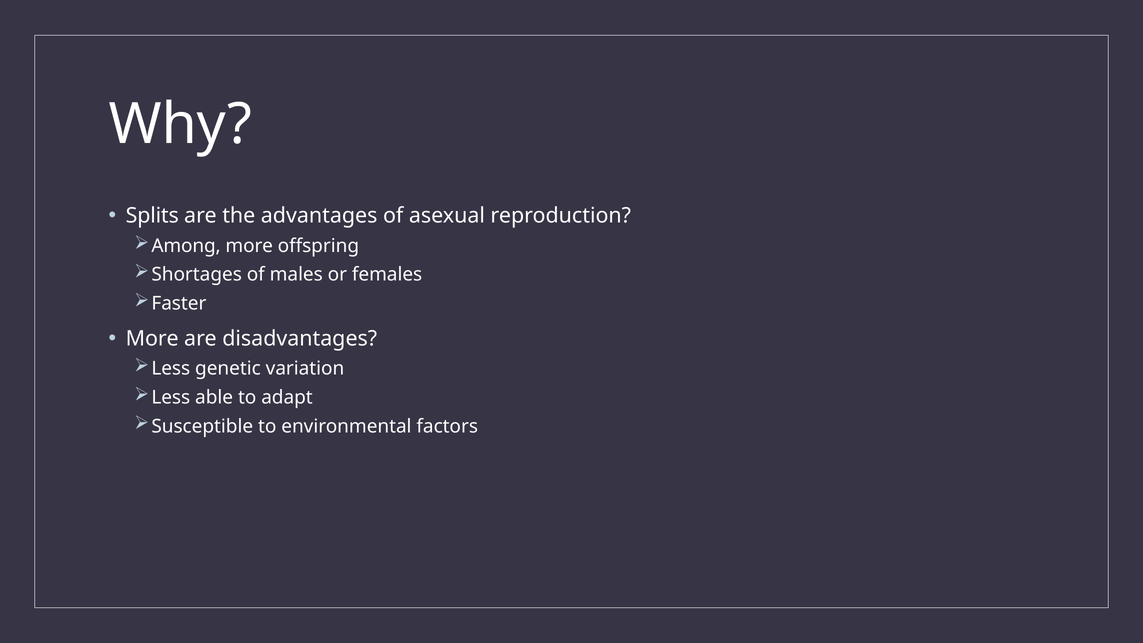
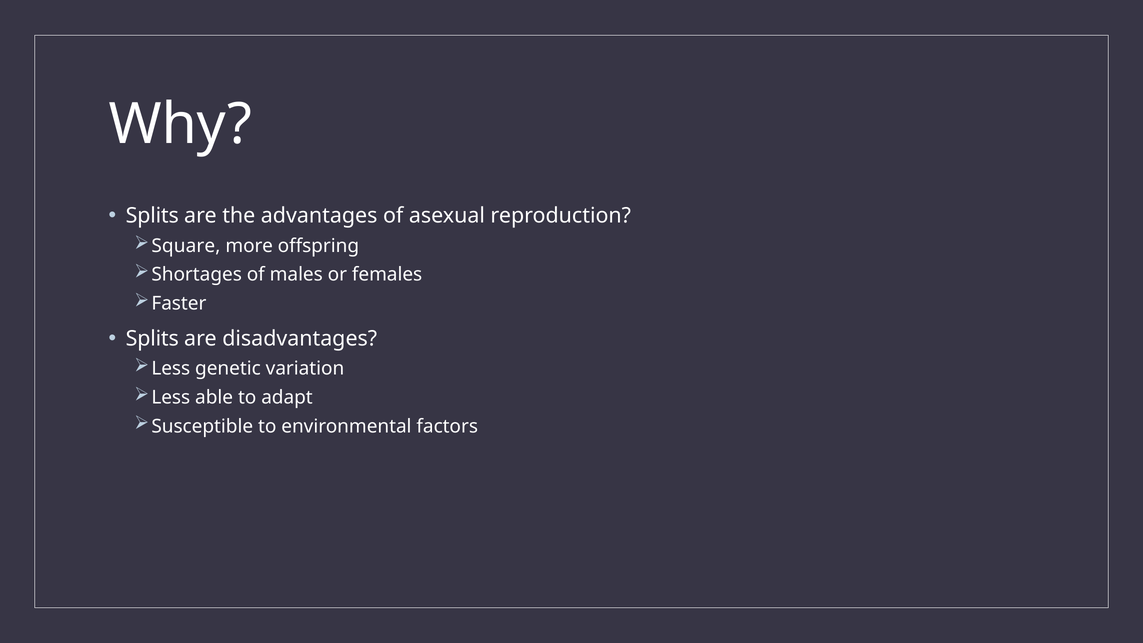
Among: Among -> Square (186, 246)
More: More -> Splits (152, 339)
